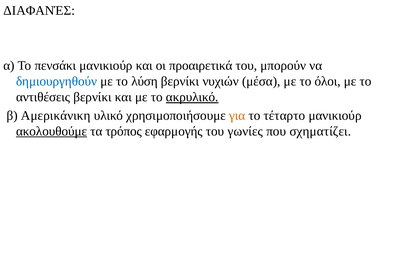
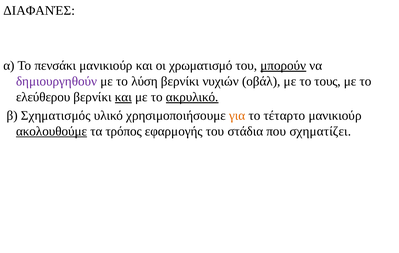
προαιρετικά: προαιρετικά -> χρωματισμό (201, 66)
μπορούν underline: none -> present (283, 66)
δημιουργηθούν colour: blue -> purple (57, 81)
μέσα: μέσα -> οβάλ (261, 81)
όλοι: όλοι -> τους (328, 81)
αντιθέσεις: αντιθέσεις -> ελεύθερου (43, 97)
και underline: none -> present (123, 97)
Αμερικάνικη: Αμερικάνικη -> Σχηματισμός (56, 116)
γωνίες: γωνίες -> στάδια (245, 131)
